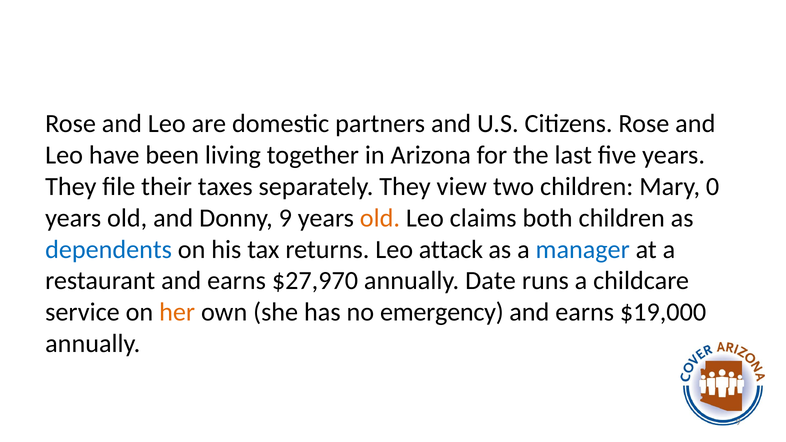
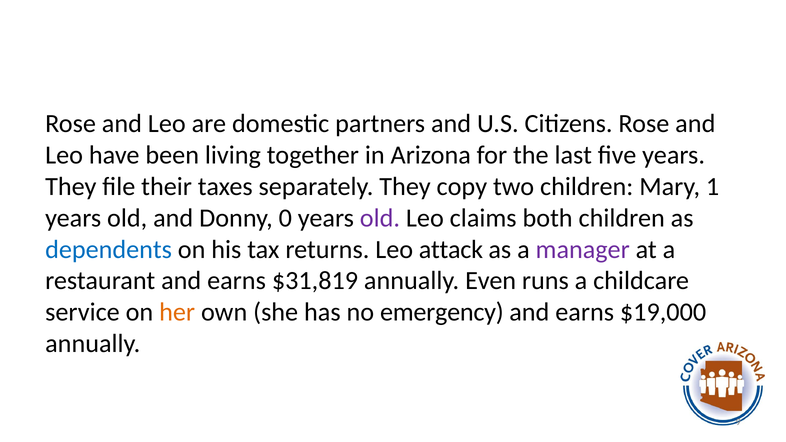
view: view -> copy (462, 187)
0: 0 -> 1 (713, 187)
Donny 9: 9 -> 0 (285, 218)
old colour: orange -> purple (380, 218)
manager colour: blue -> purple (583, 249)
$27,970: $27,970 -> $31,819 (315, 281)
Date: Date -> Even (491, 281)
